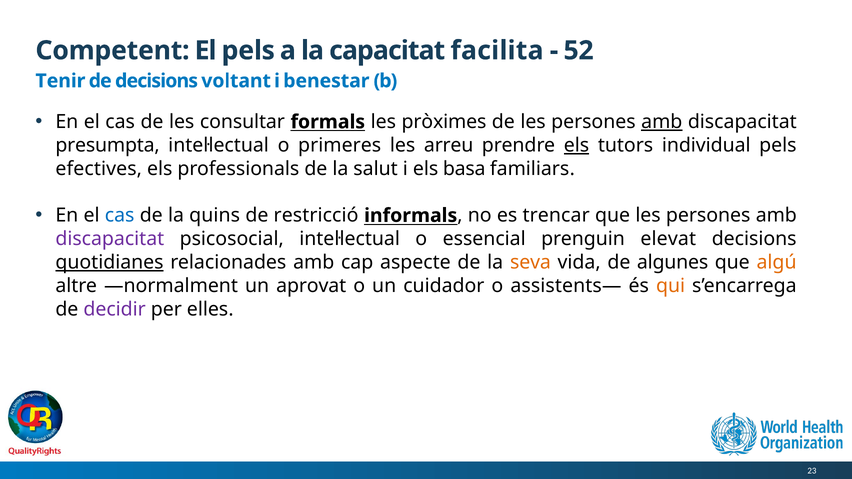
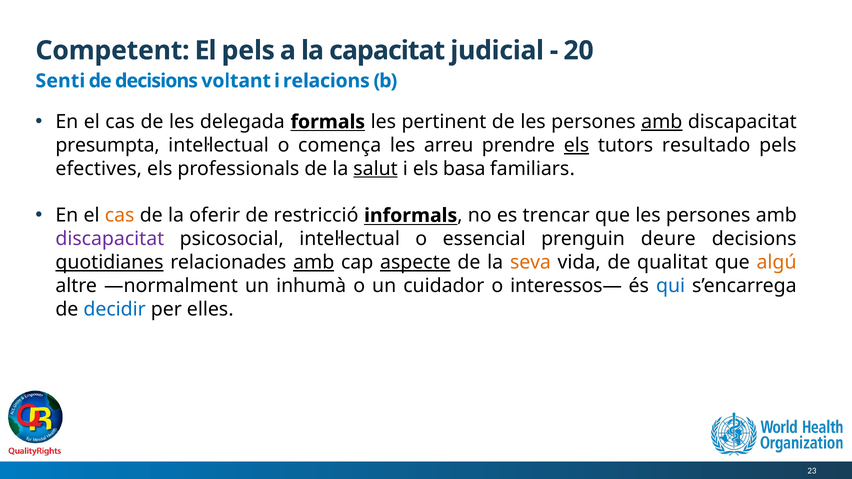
facilita: facilita -> judicial (497, 51)
52: 52 -> 20 (579, 51)
Tenir: Tenir -> Senti (60, 81)
benestar: benestar -> relacions (326, 81)
consultar: consultar -> delegada (242, 122)
pròximes: pròximes -> pertinent (444, 122)
primeres: primeres -> comença (340, 145)
individual: individual -> resultado (706, 145)
salut underline: none -> present (376, 169)
cas colour: blue -> orange (120, 216)
quins: quins -> oferir (215, 216)
elevat: elevat -> deure (668, 239)
amb underline: none -> present (314, 262)
aspecte underline: none -> present (415, 262)
algunes: algunes -> qualitat (672, 262)
aprovat: aprovat -> inhumà (311, 286)
assistents—: assistents— -> interessos— (566, 286)
qui colour: orange -> blue (671, 286)
decidir colour: purple -> blue (115, 309)
